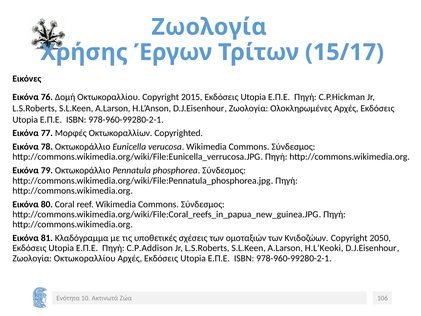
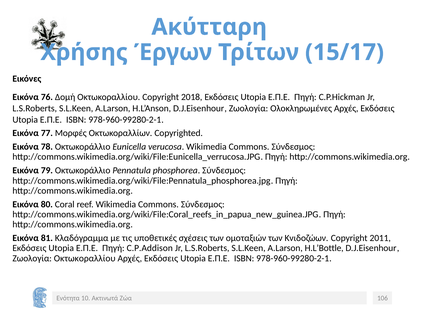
Ζωολογία: Ζωολογία -> Ακύτταρη (209, 27)
2015: 2015 -> 2018 (192, 97)
2050: 2050 -> 2011 (380, 238)
H.L’Keoki: H.L’Keoki -> H.L’Bottle (324, 248)
